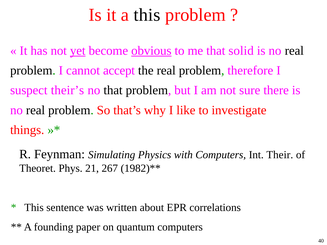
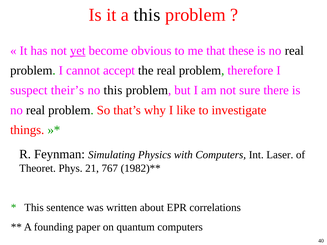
obvious underline: present -> none (151, 51)
solid: solid -> these (241, 51)
no that: that -> this (113, 90)
Their: Their -> Laser (280, 155)
267: 267 -> 767 (110, 168)
